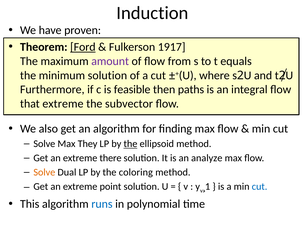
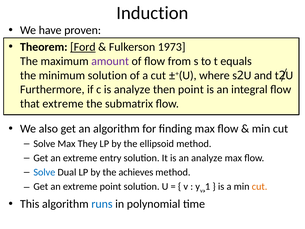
1917: 1917 -> 1973 (172, 47)
is feasible: feasible -> analyze (132, 89)
then paths: paths -> point (191, 89)
subvector: subvector -> submatrix (129, 104)
the underline: present -> none (130, 144)
there: there -> entry (110, 158)
Solve colour: orange -> blue (44, 172)
coloring: coloring -> achieves (136, 172)
cut colour: blue -> orange (260, 186)
